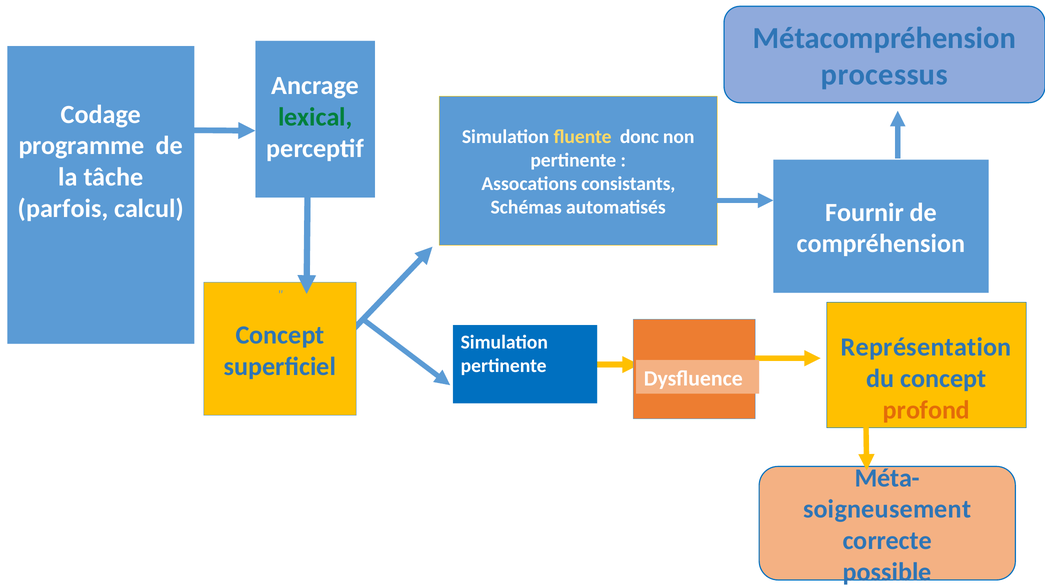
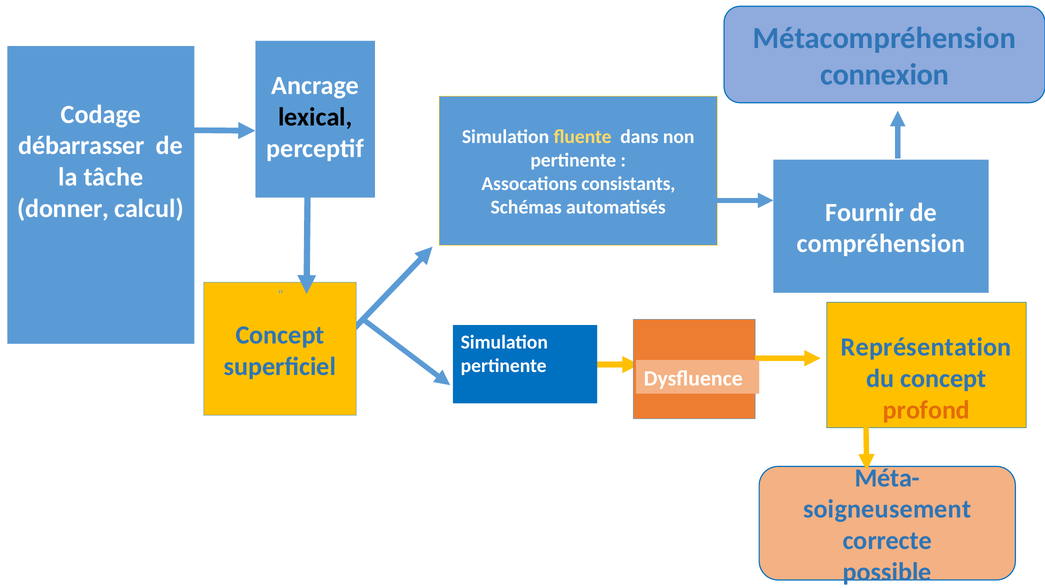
processus: processus -> connexion (885, 75)
lexical colour: green -> black (315, 117)
programme: programme -> débarrasser (81, 146)
donc: donc -> dans (639, 137)
parfois: parfois -> donner (63, 208)
